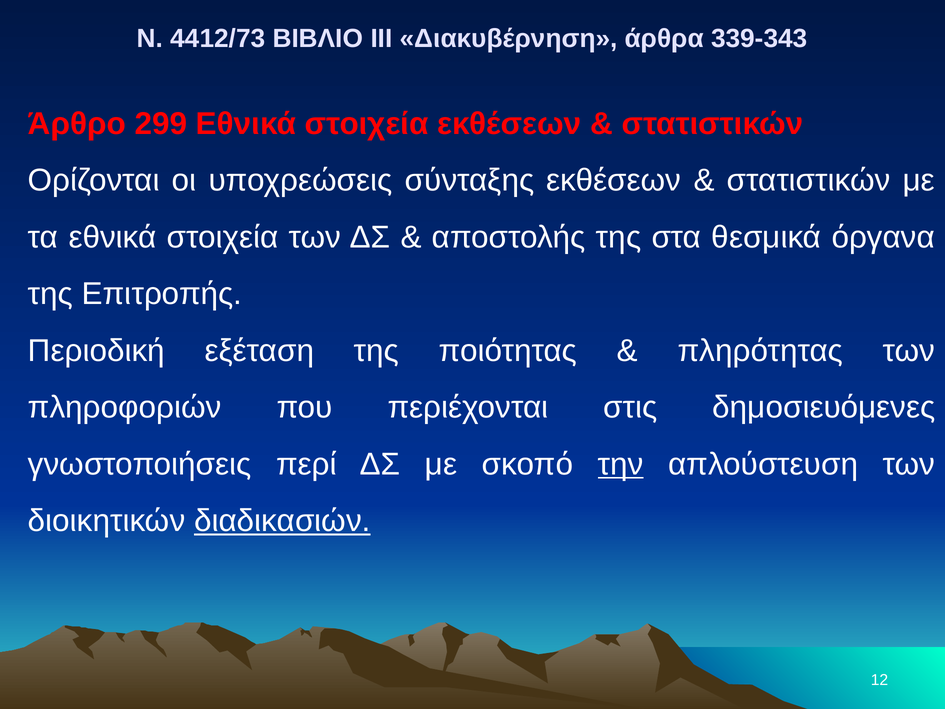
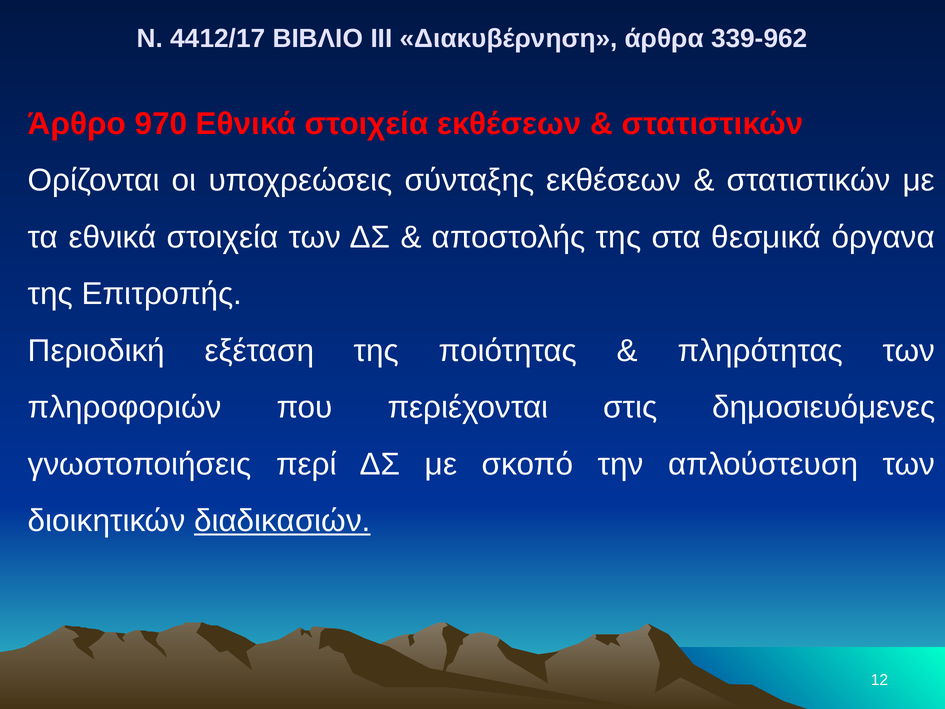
4412/73: 4412/73 -> 4412/17 (218, 39)
339-343: 339-343 -> 339-962 (759, 39)
299: 299 -> 970 (161, 124)
την underline: present -> none (621, 464)
